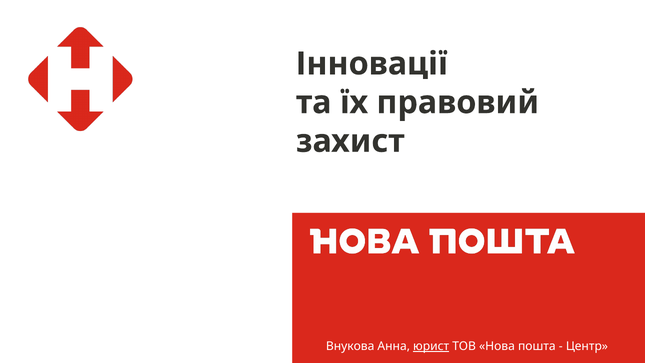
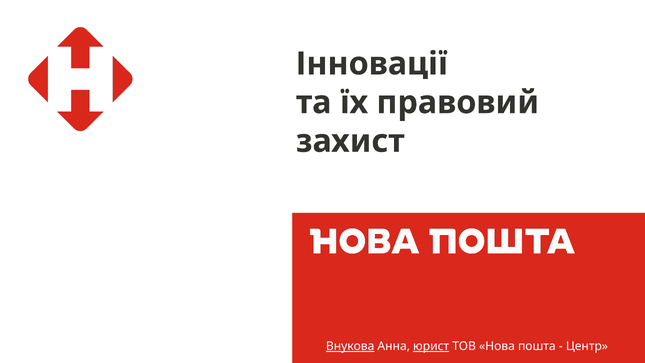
Внукова underline: none -> present (350, 346)
